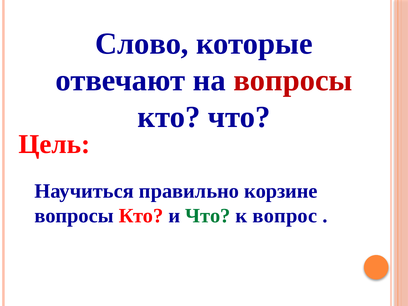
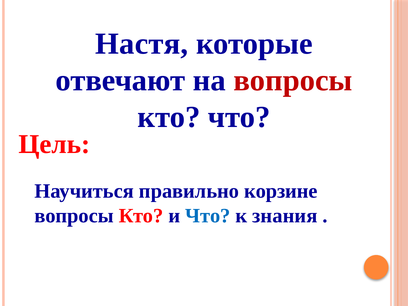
Слово: Слово -> Настя (142, 44)
Что colour: green -> blue (208, 216)
вопрос: вопрос -> знания (285, 216)
